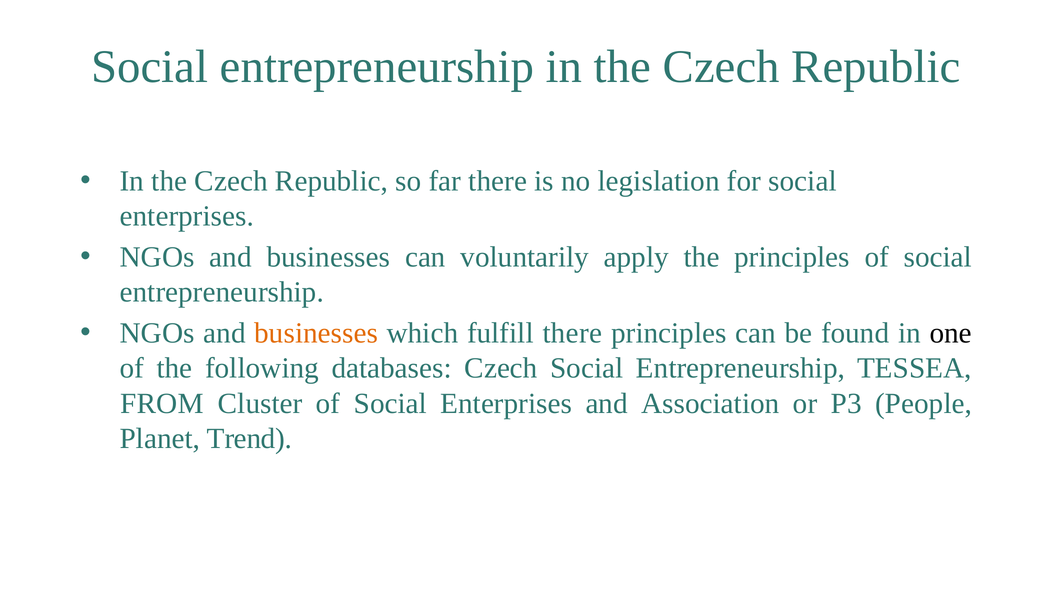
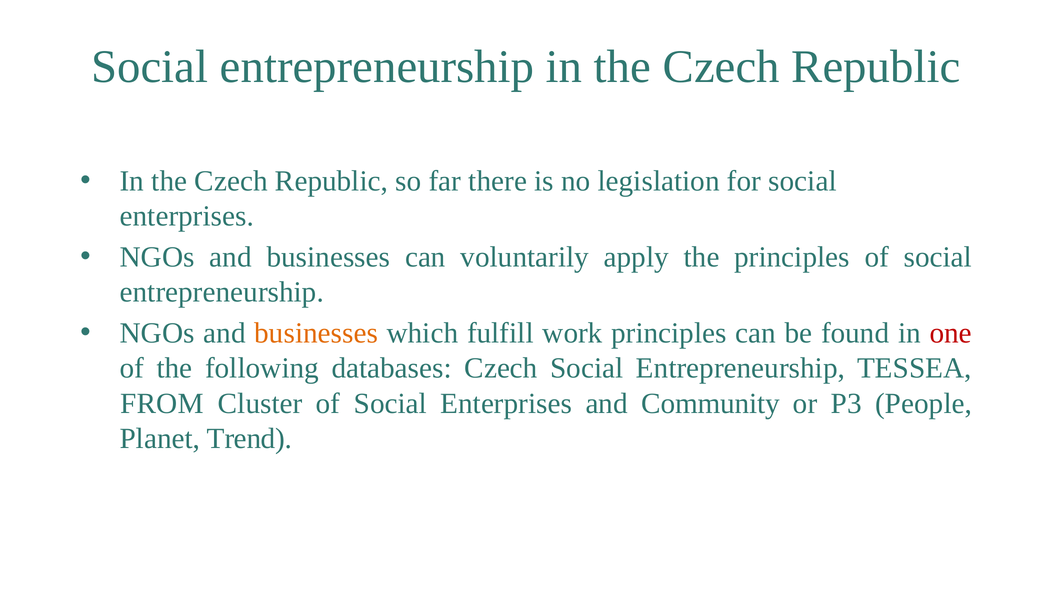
fulfill there: there -> work (572, 333)
one colour: black -> red (951, 333)
Association: Association -> Community (710, 404)
